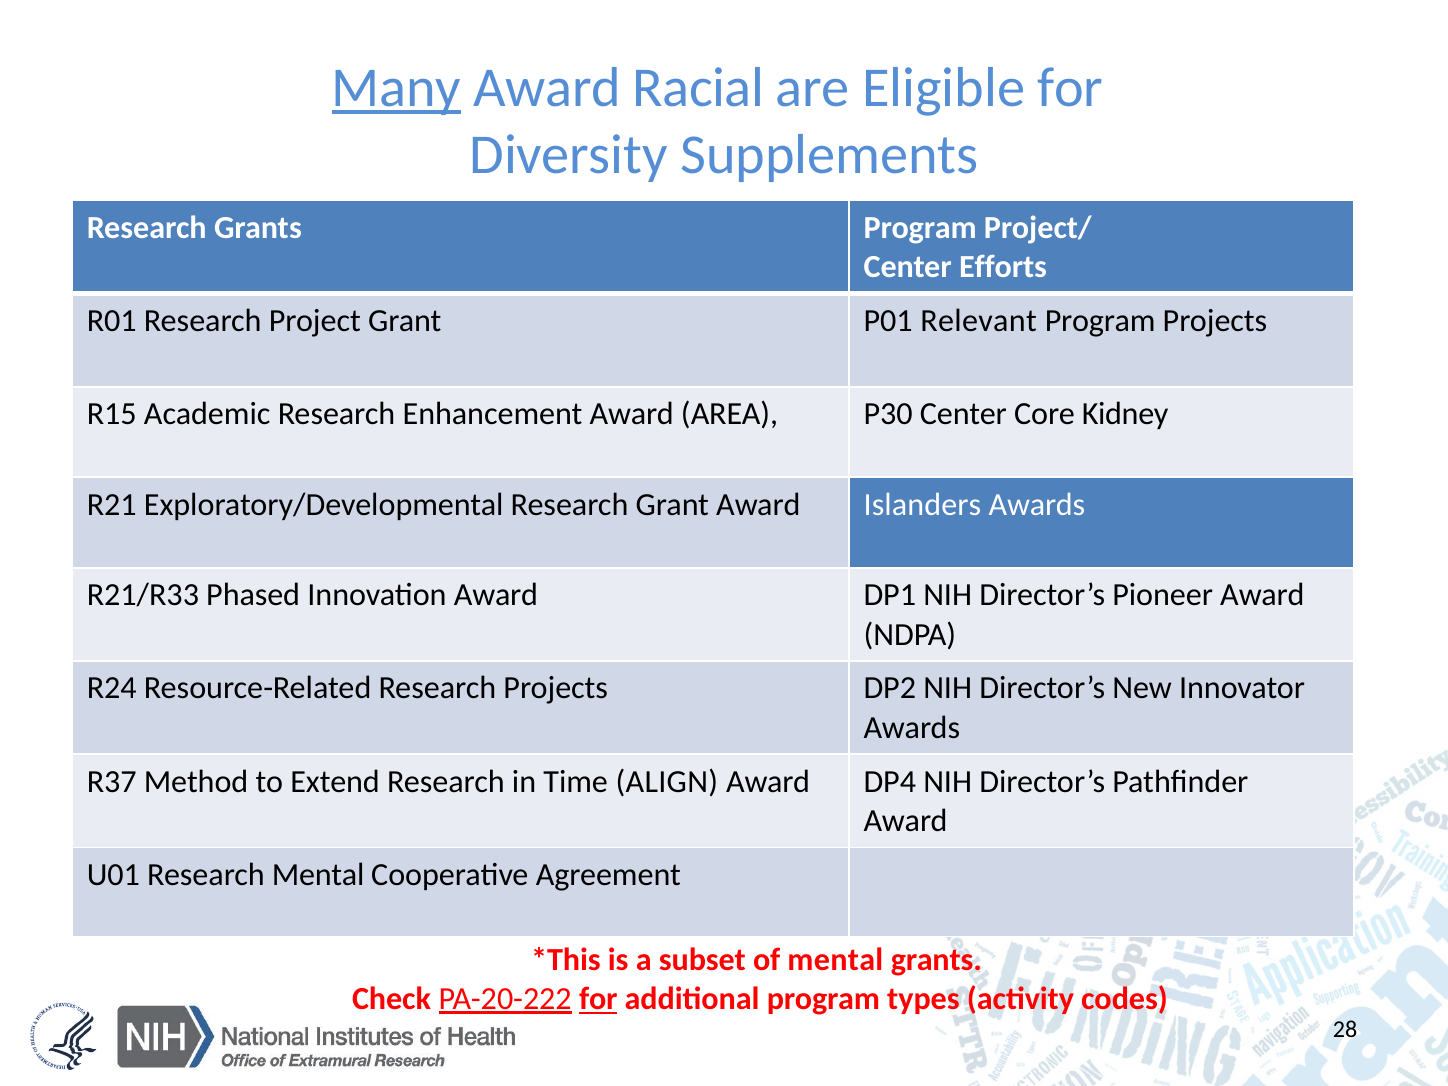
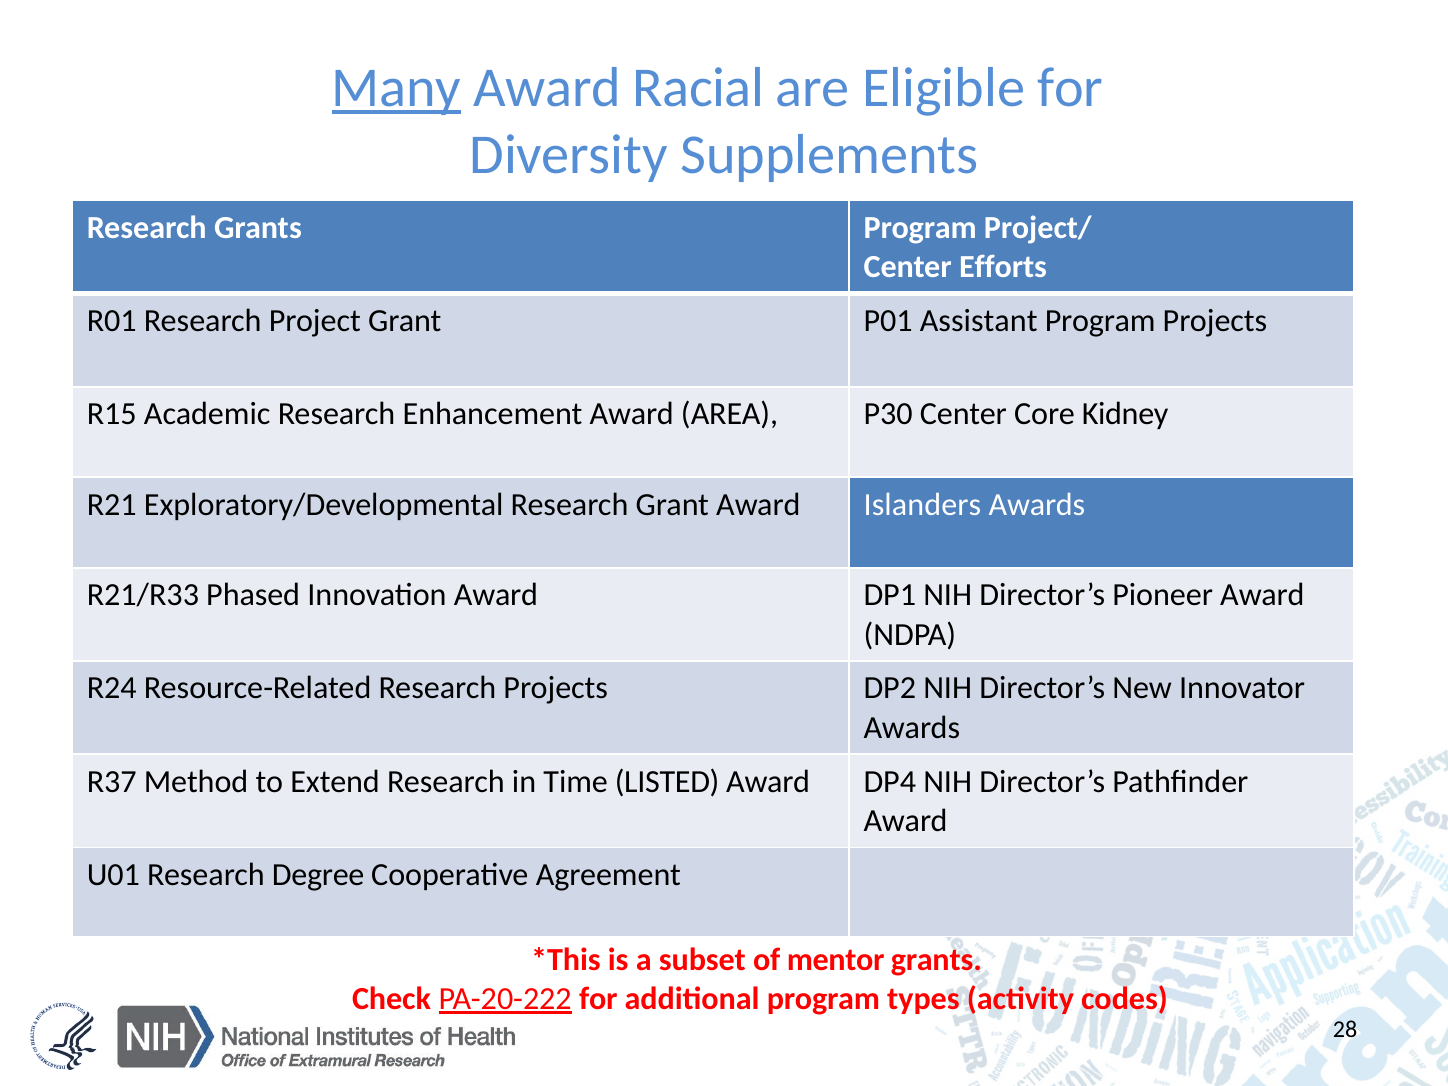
Relevant: Relevant -> Assistant (979, 321)
ALIGN: ALIGN -> LISTED (667, 782)
Research Mental: Mental -> Degree (318, 875)
of mental: mental -> mentor (836, 960)
for underline: present -> none (598, 999)
